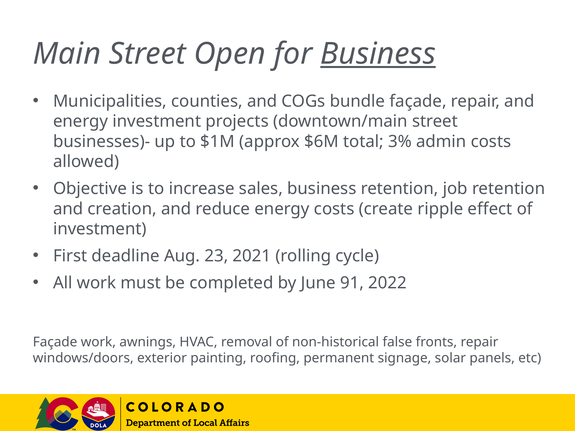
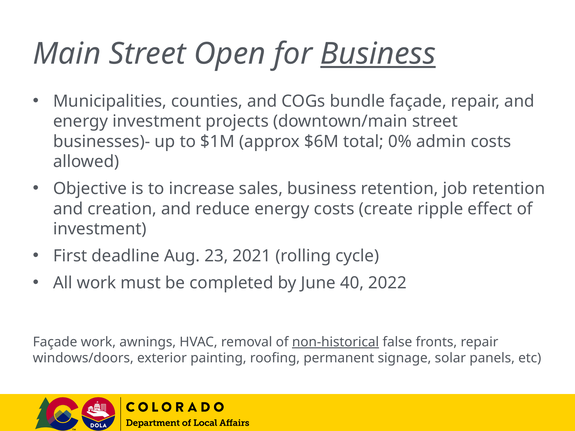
3%: 3% -> 0% (400, 142)
91: 91 -> 40 (352, 283)
non-historical underline: none -> present (336, 342)
